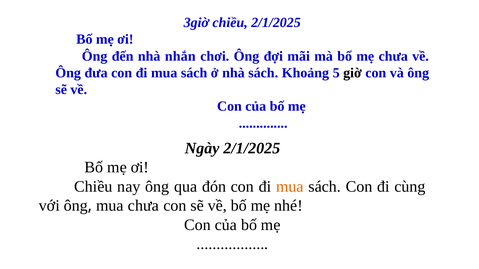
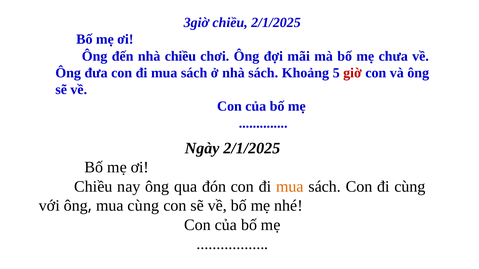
nhà nhắn: nhắn -> chiều (180, 56)
giờ colour: black -> red (352, 73)
mua chưa: chưa -> cùng (143, 206)
